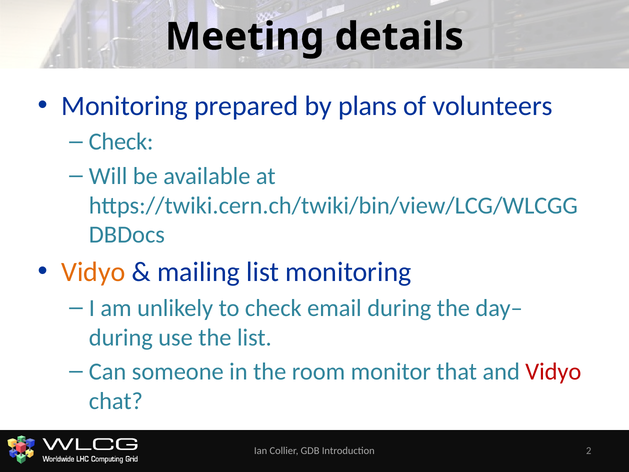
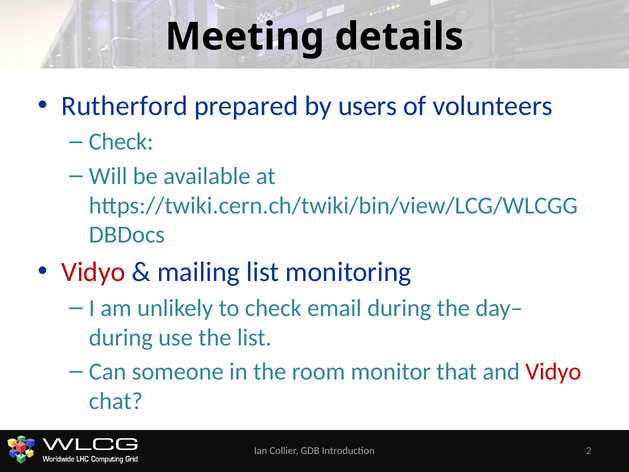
Monitoring: Monitoring -> Rutherford (125, 106)
plans: plans -> users (368, 106)
Vidyo colour: orange -> red (93, 272)
